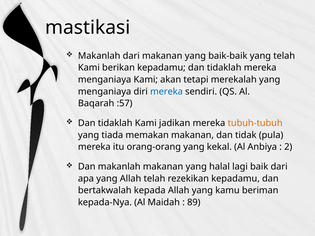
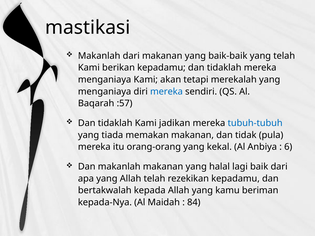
tubuh-tubuh colour: orange -> blue (255, 123)
2: 2 -> 6 (288, 147)
89: 89 -> 84 (194, 203)
